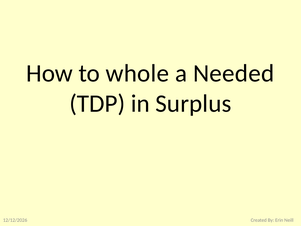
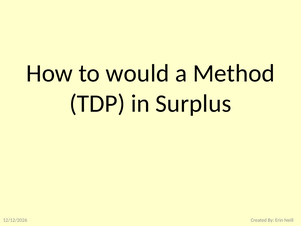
whole: whole -> would (137, 73)
Needed: Needed -> Method (234, 73)
